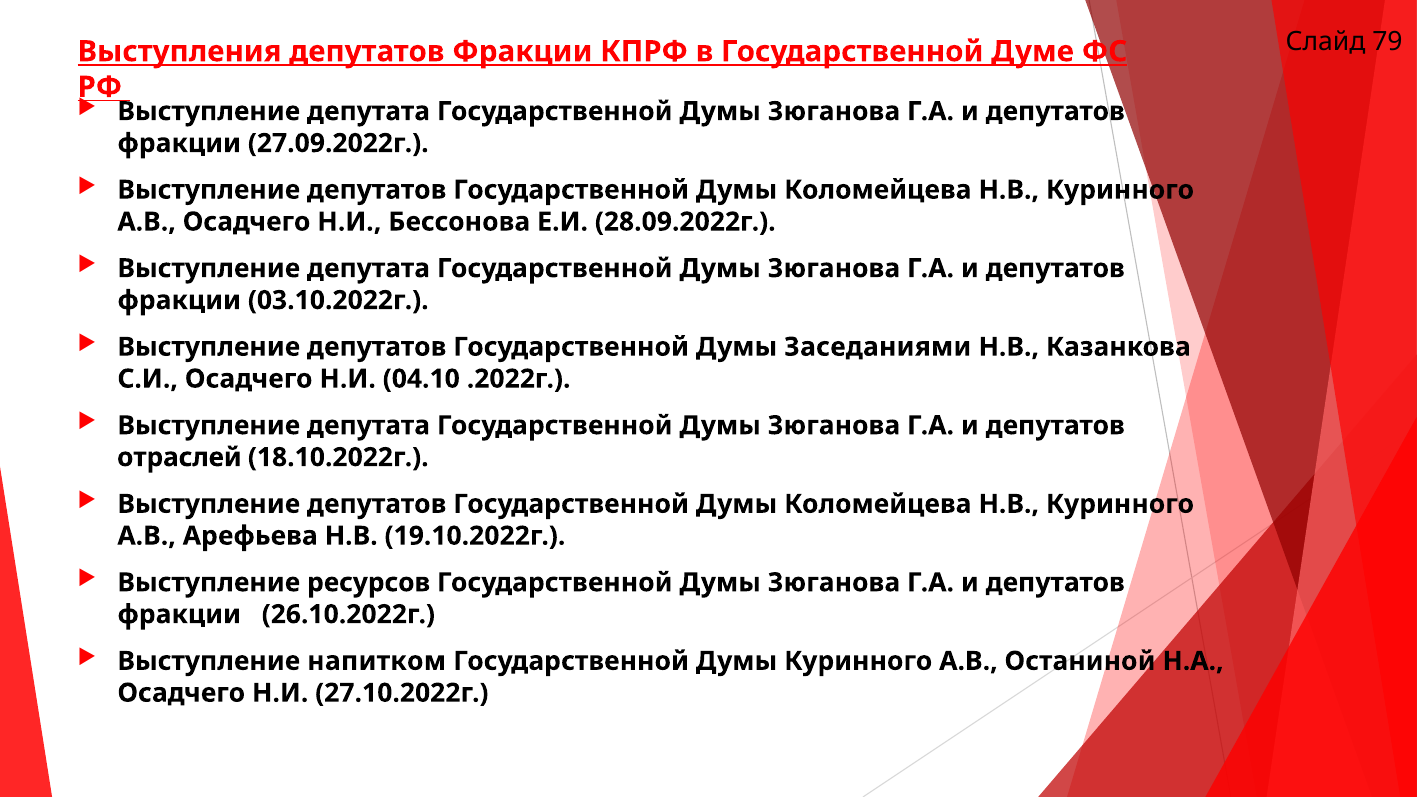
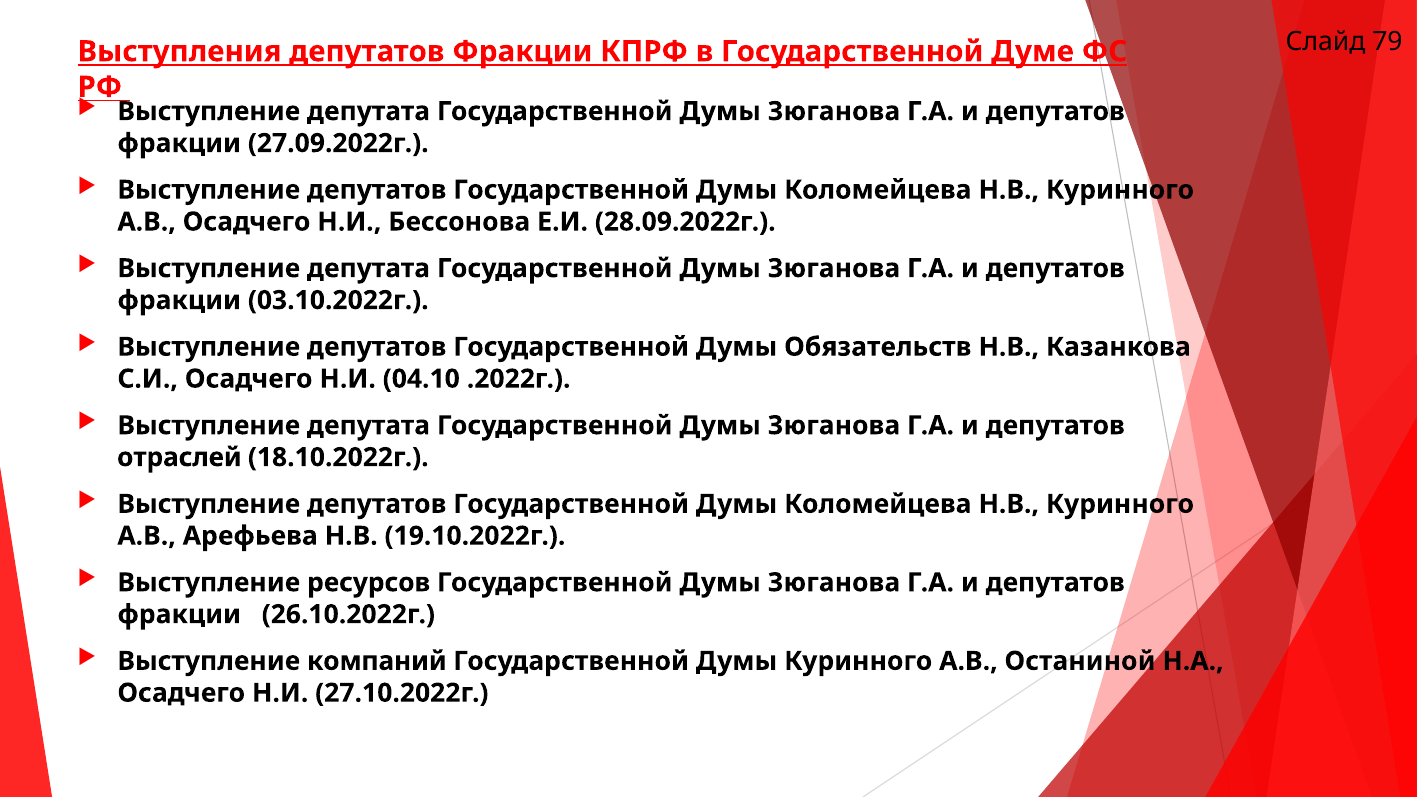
Заседаниями: Заседаниями -> Обязательств (878, 347)
напитком: напитком -> компаний (377, 661)
